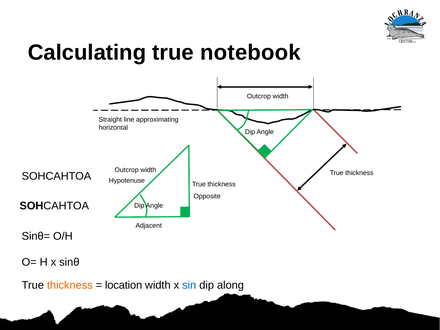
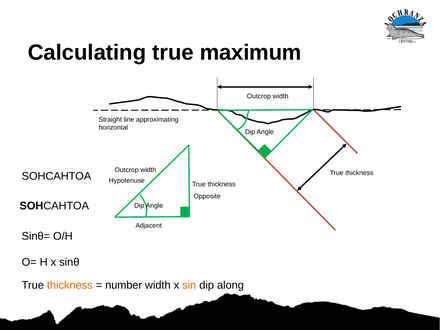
notebook: notebook -> maximum (251, 53)
location: location -> number (124, 285)
sin colour: blue -> orange (189, 285)
